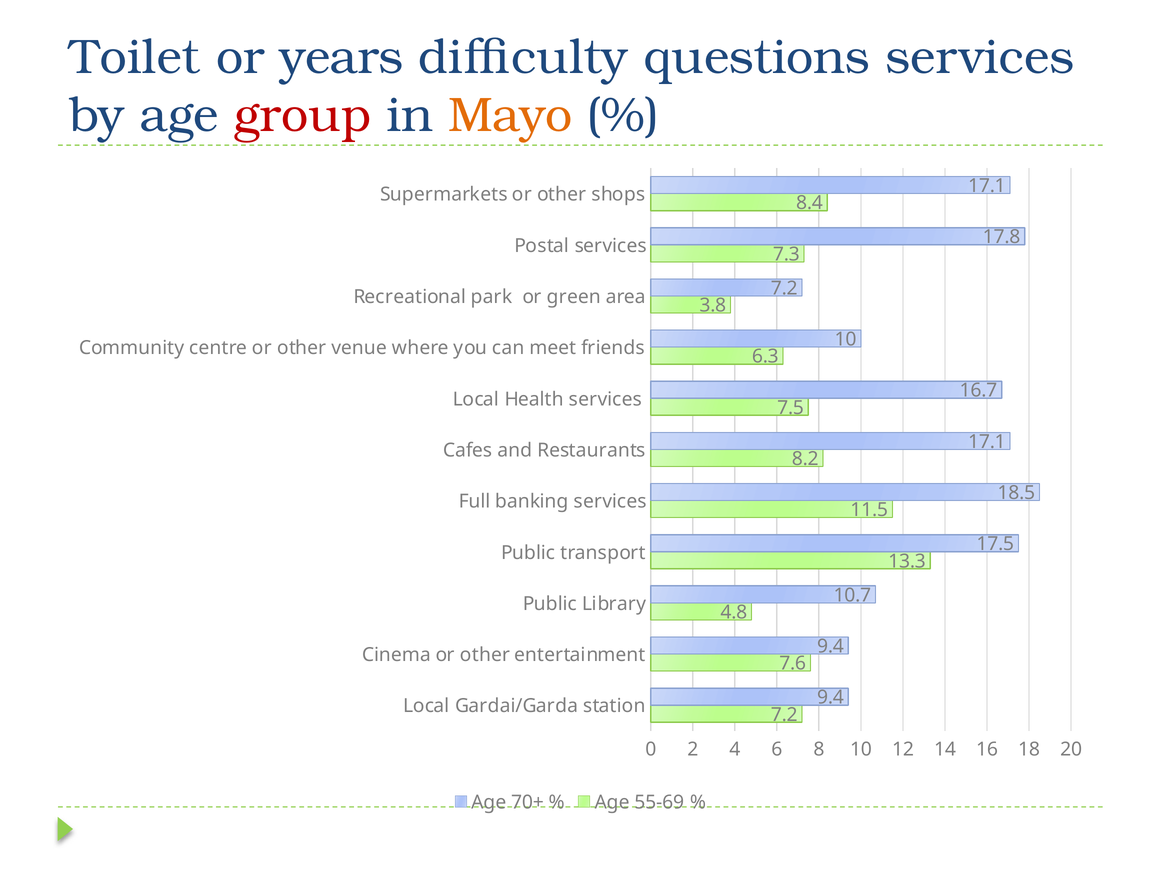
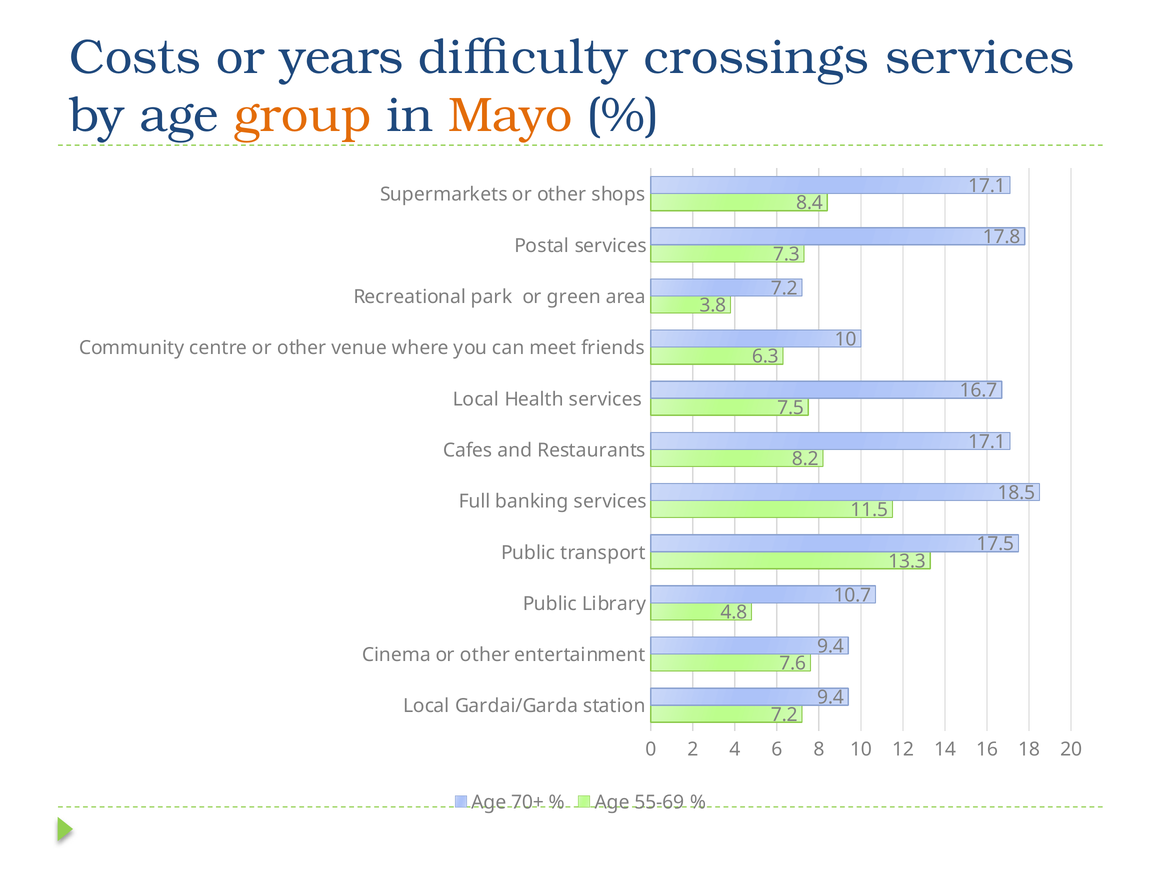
Toilet: Toilet -> Costs (135, 57)
questions: questions -> crossings (756, 57)
group colour: red -> orange (303, 115)
